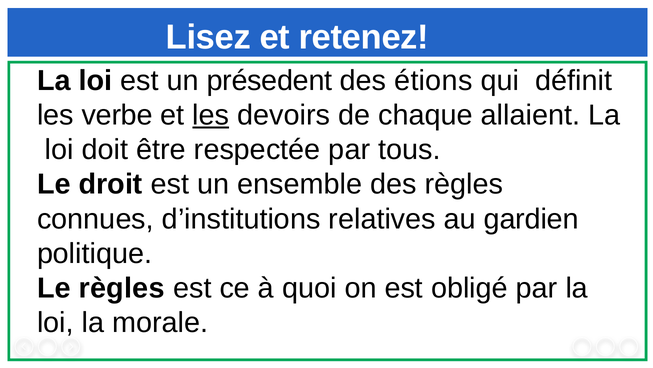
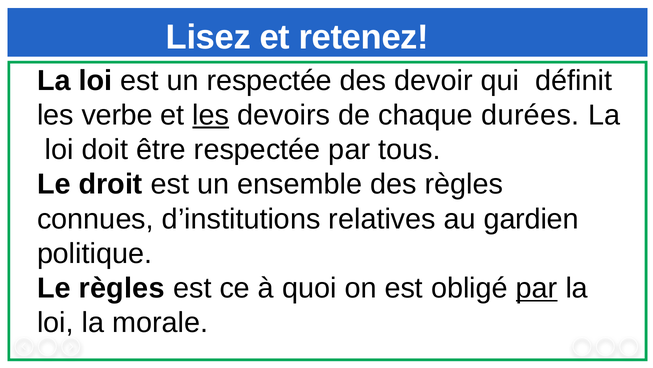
un présedent: présedent -> respectée (269, 80)
étions: étions -> devoir (433, 80)
allaient: allaient -> durées (530, 115)
par underline: none -> present (537, 288)
